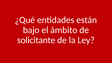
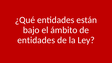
solicitante: solicitante -> entidades (36, 40)
